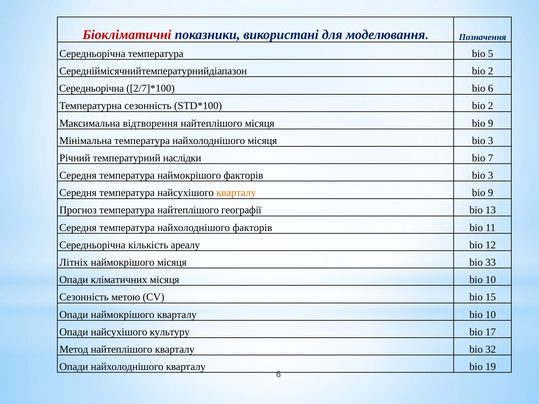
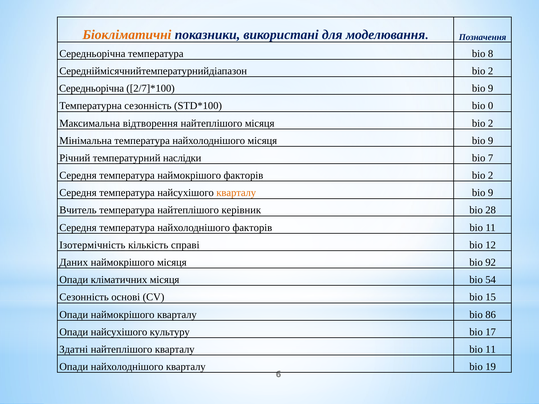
Біокліматичні colour: red -> orange (127, 35)
5: 5 -> 8 (491, 54)
6: 6 -> 9 (491, 89)
2: 2 -> 0 (491, 106)
місяця bio 9: 9 -> 2 (491, 123)
місяця bio 3: 3 -> 9 (491, 141)
3: 3 -> 2 (491, 176)
Прогноз: Прогноз -> Вчитель (78, 210)
географії: географії -> керівник (241, 210)
13: 13 -> 28 (491, 210)
Cередньорічна: Cередньорічна -> Ізотермічність (92, 245)
ареалу: ареалу -> справі (185, 245)
Літніх: Літніх -> Даних (74, 263)
33: 33 -> 92 (491, 263)
місяця bio 10: 10 -> 54 (491, 280)
метою: метою -> основі (126, 297)
кварталу bio 10: 10 -> 86 (491, 315)
Метод: Метод -> Здатні (74, 350)
кварталу bio 32: 32 -> 11 (491, 350)
